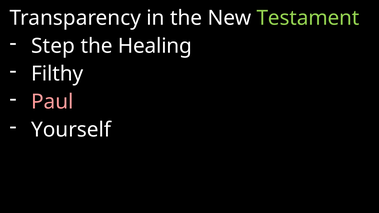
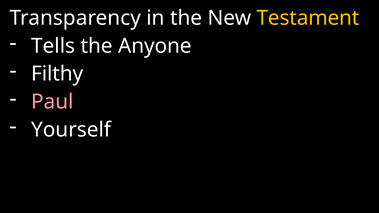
Testament colour: light green -> yellow (308, 18)
Step: Step -> Tells (53, 46)
Healing: Healing -> Anyone (155, 46)
